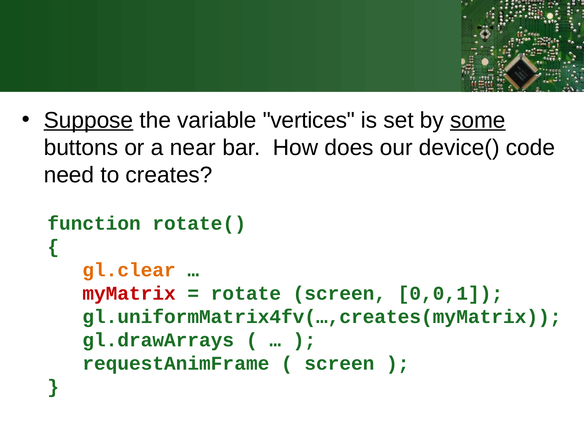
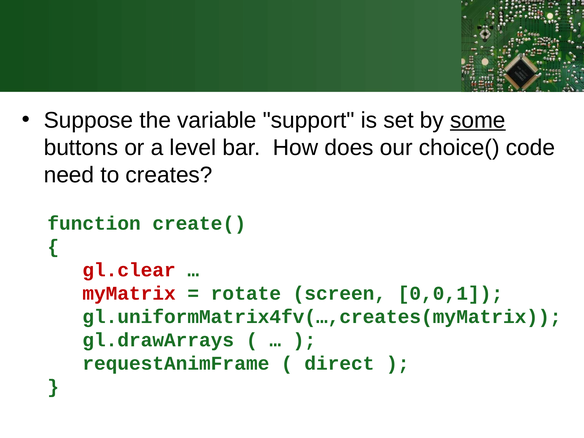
Suppose underline: present -> none (89, 120)
vertices: vertices -> support (309, 120)
near: near -> level (193, 148)
device(: device( -> choice( (459, 148)
rotate(: rotate( -> create( (199, 223)
gl.clear colour: orange -> red (129, 270)
screen: screen -> direct (340, 363)
